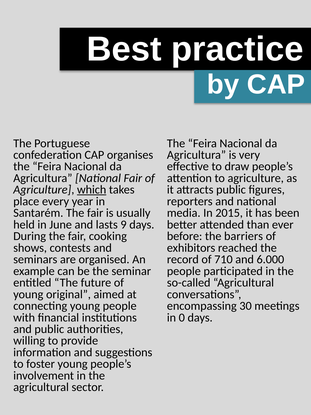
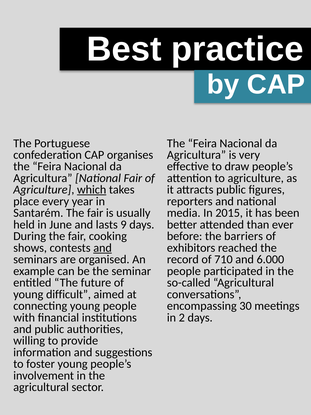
and underline: none -> present (103, 248)
original: original -> difficult (68, 294)
0: 0 -> 2 (182, 317)
